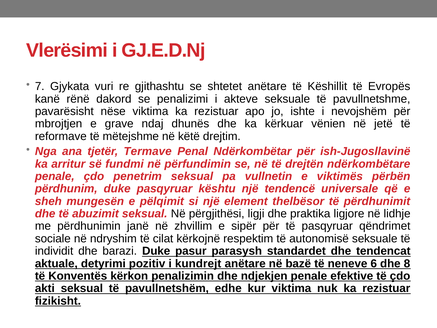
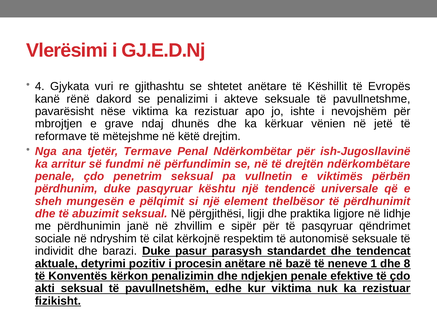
7: 7 -> 4 (40, 86)
kundrejt: kundrejt -> procesin (198, 263)
6: 6 -> 1 (374, 263)
